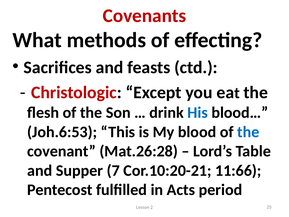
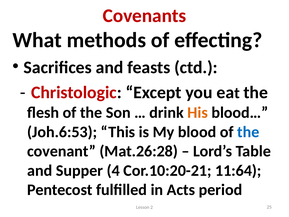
His colour: blue -> orange (198, 113)
7: 7 -> 4 (113, 170)
11:66: 11:66 -> 11:64 (238, 170)
